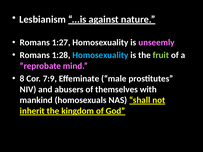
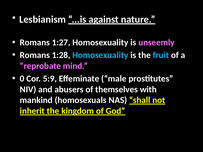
fruit colour: light green -> light blue (161, 55)
8: 8 -> 0 (22, 79)
7:9: 7:9 -> 5:9 (50, 79)
